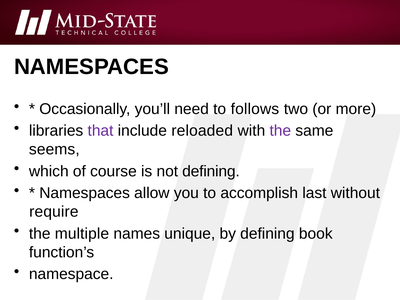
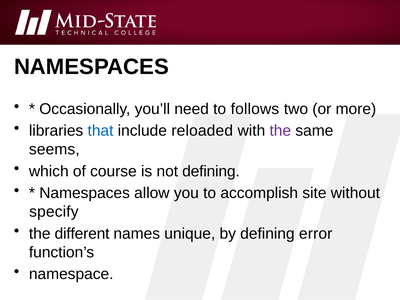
that colour: purple -> blue (100, 131)
last: last -> site (314, 193)
require: require -> specify (54, 212)
multiple: multiple -> different (82, 234)
book: book -> error (316, 234)
